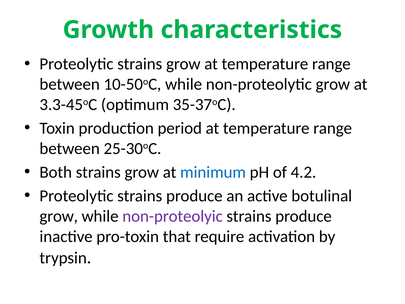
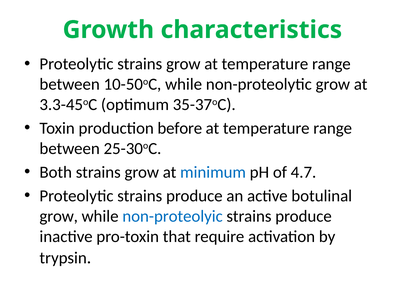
period: period -> before (180, 128)
4.2: 4.2 -> 4.7 (304, 172)
non-proteolyic colour: purple -> blue (173, 216)
